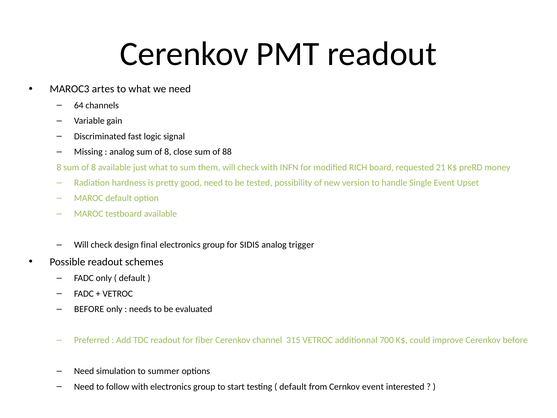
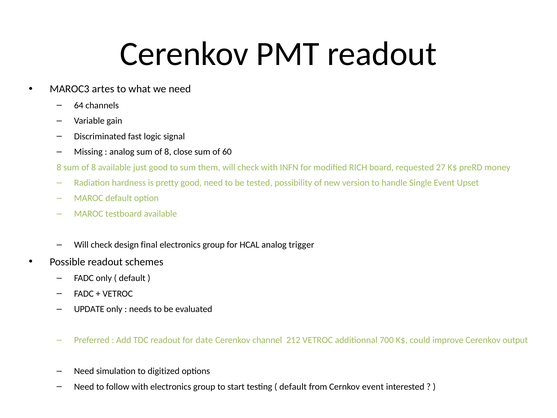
88: 88 -> 60 (227, 152)
just what: what -> good (158, 167)
21: 21 -> 27 (441, 167)
SIDIS: SIDIS -> HCAL (250, 245)
BEFORE: BEFORE -> UPDATE (89, 309)
fiber: fiber -> date (204, 340)
315: 315 -> 212 (293, 340)
Cerenkov before: before -> output (515, 340)
summer: summer -> digitized (164, 371)
